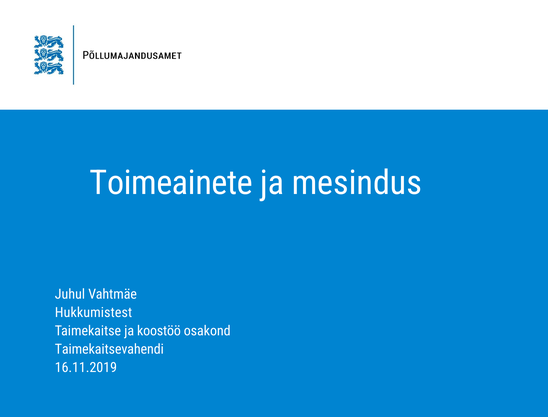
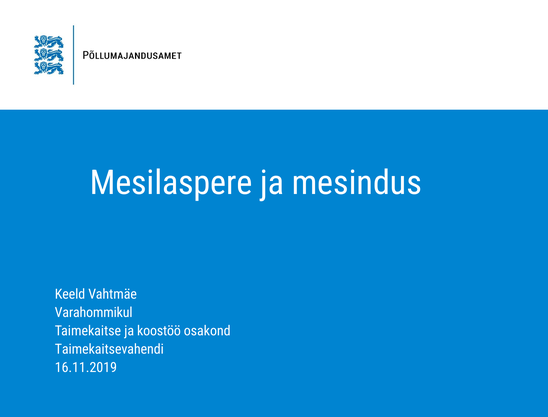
Toimeainete: Toimeainete -> Mesilaspere (171, 183)
Juhul: Juhul -> Keeld (70, 294)
Hukkumistest: Hukkumistest -> Varahommikul (94, 312)
